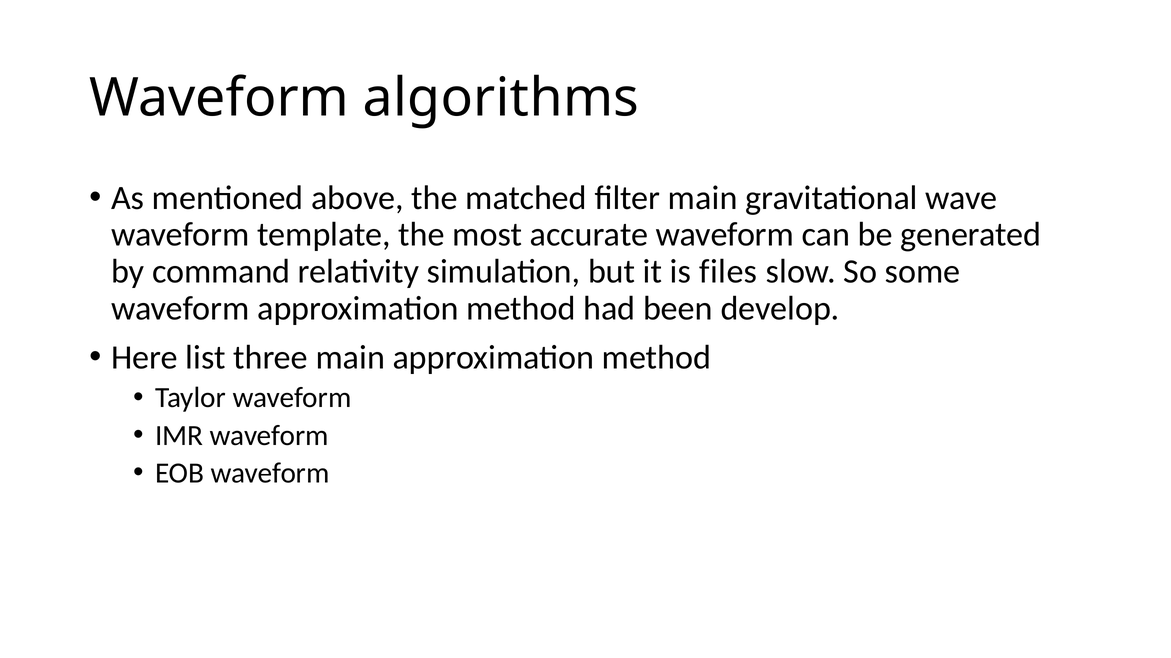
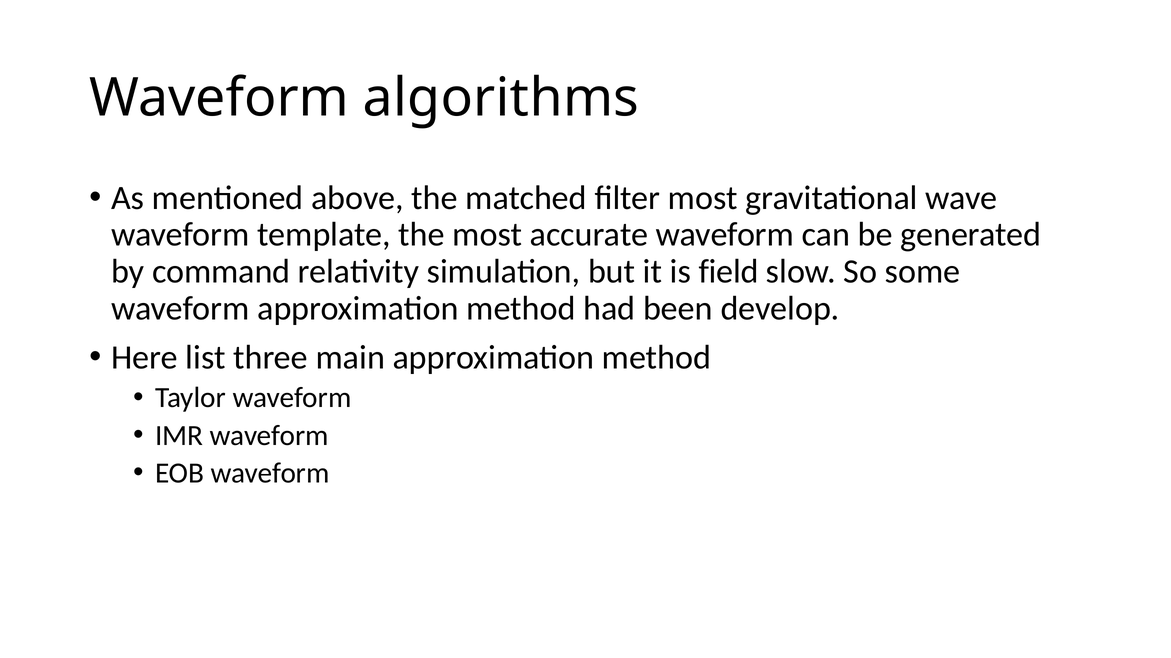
filter main: main -> most (703, 198)
files: files -> field (729, 272)
